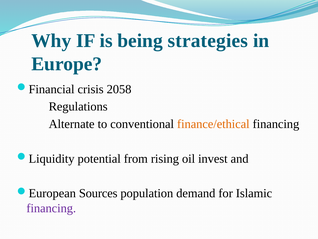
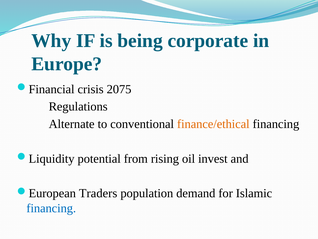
strategies: strategies -> corporate (208, 41)
2058: 2058 -> 2075 (119, 89)
Sources: Sources -> Traders (98, 193)
financing colour: purple -> blue (51, 208)
